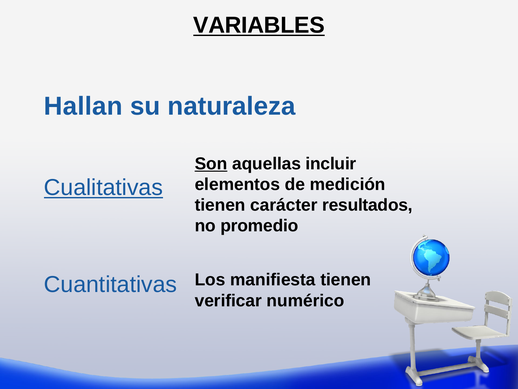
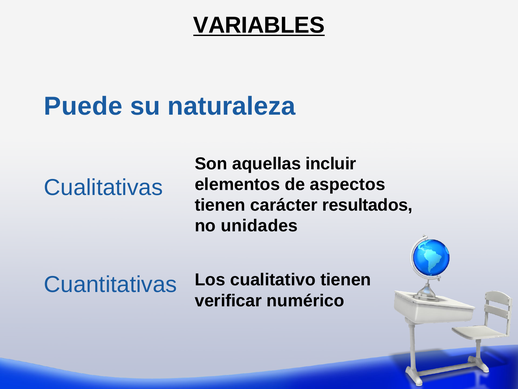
Hallan: Hallan -> Puede (83, 106)
Son underline: present -> none (211, 163)
medición: medición -> aspectos (348, 184)
Cualitativas underline: present -> none (103, 187)
promedio: promedio -> unidades (259, 226)
manifiesta: manifiesta -> cualitativo (273, 280)
